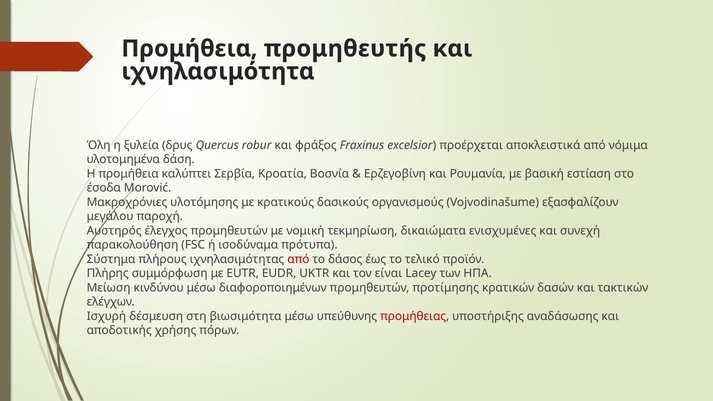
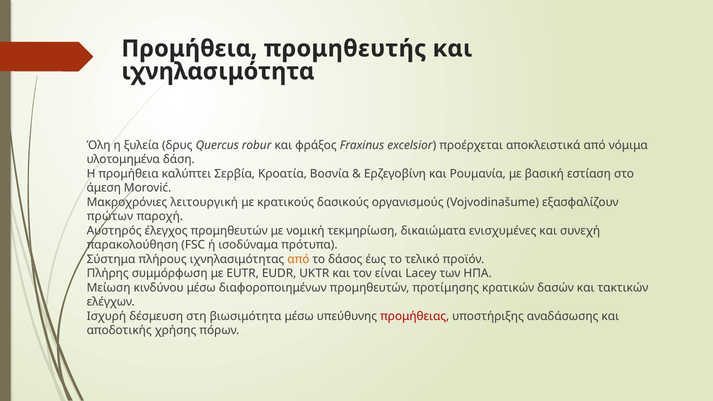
έσοδα: έσοδα -> άμεση (104, 188)
υλοτόμησης: υλοτόμησης -> λειτουργική (204, 202)
μεγάλου: μεγάλου -> πρώτων (110, 217)
από colour: red -> orange (298, 259)
